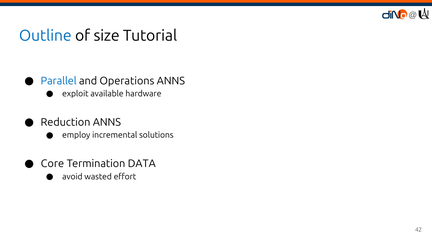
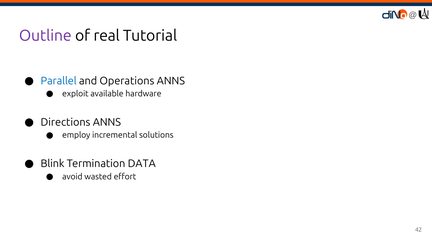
Outline colour: blue -> purple (45, 36)
size: size -> real (107, 36)
Reduction: Reduction -> Directions (65, 122)
Core: Core -> Blink (53, 164)
